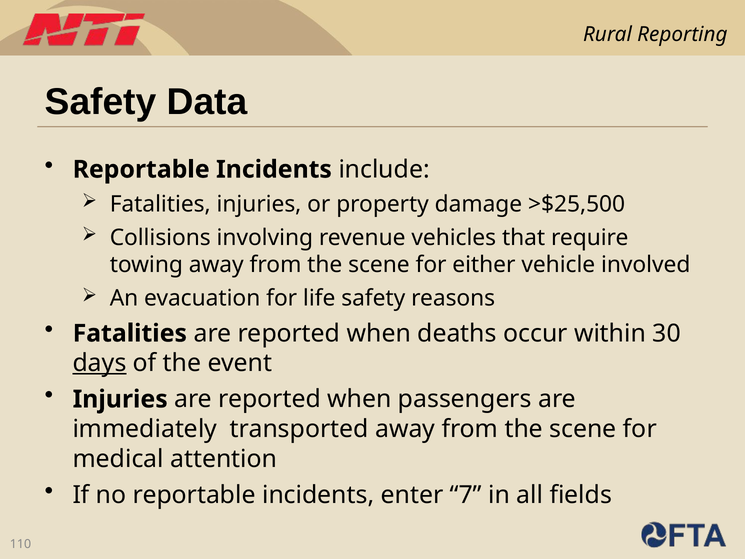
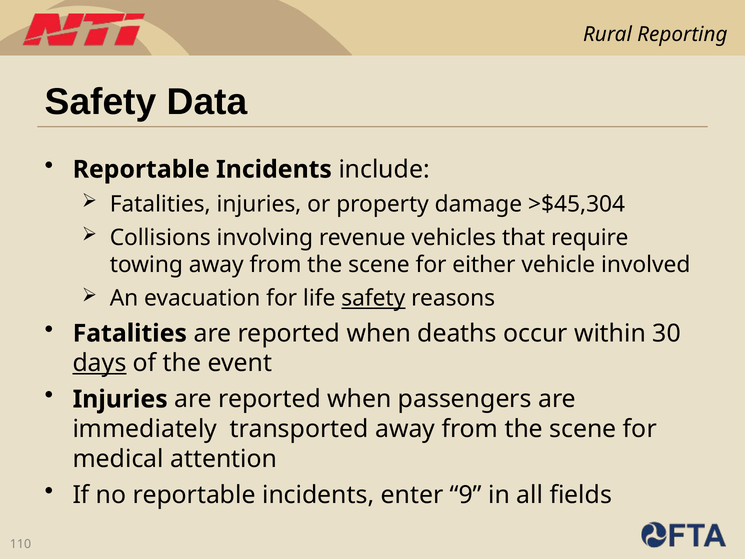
>$25,500: >$25,500 -> >$45,304 (577, 204)
safety underline: none -> present (373, 298)
7: 7 -> 9 (466, 495)
